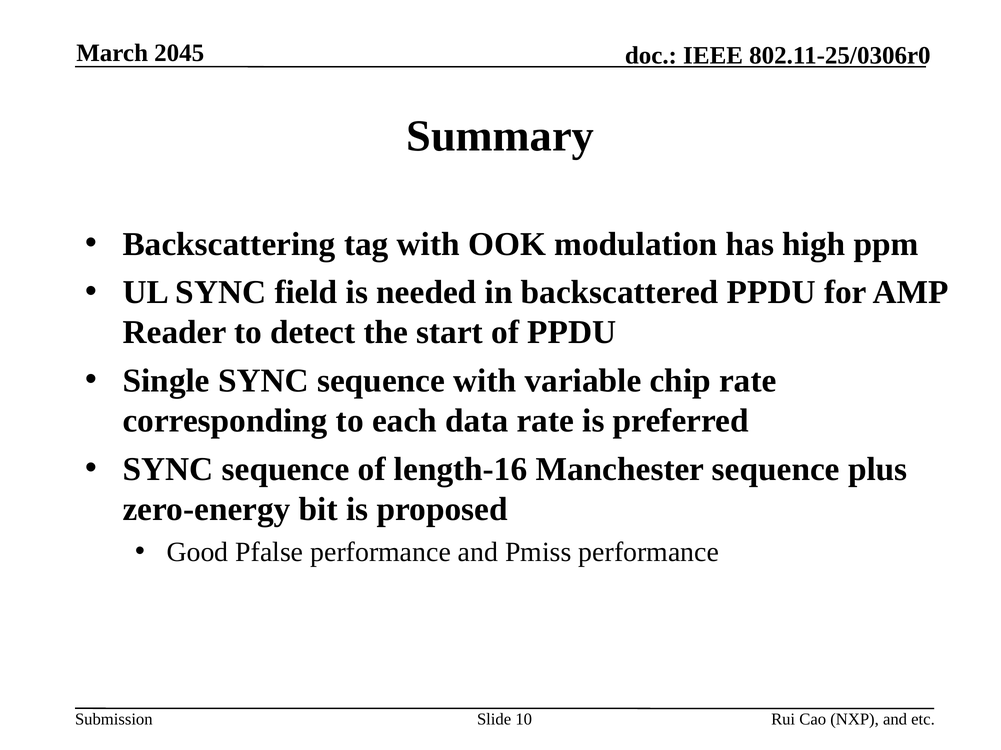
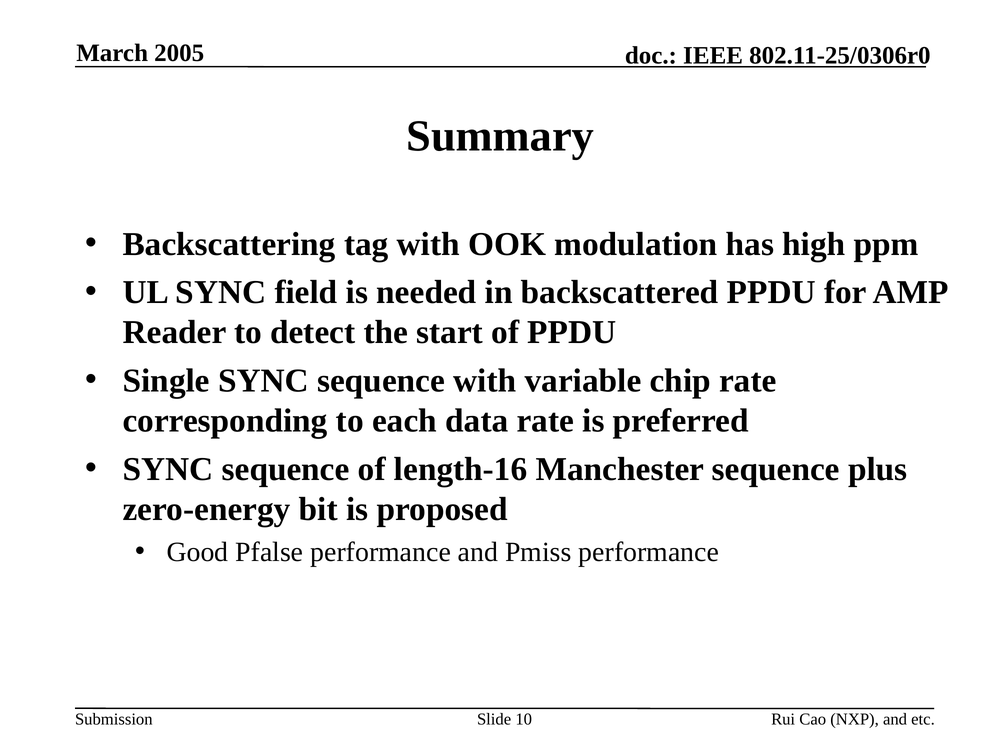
2045: 2045 -> 2005 (179, 53)
